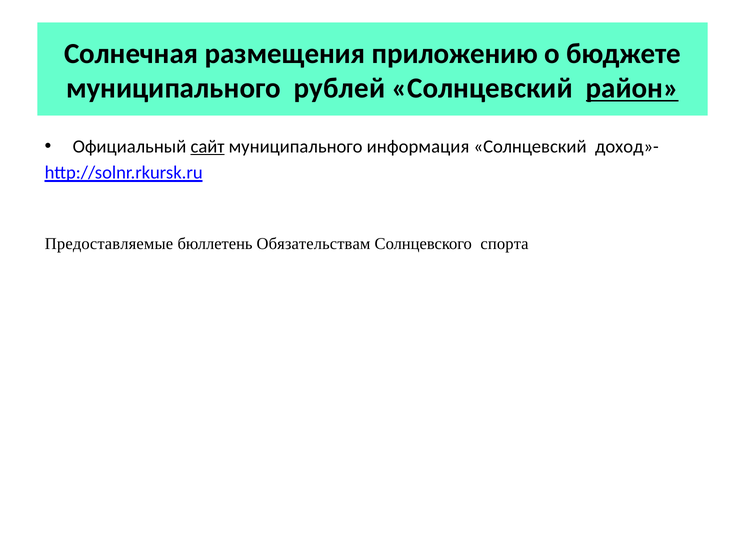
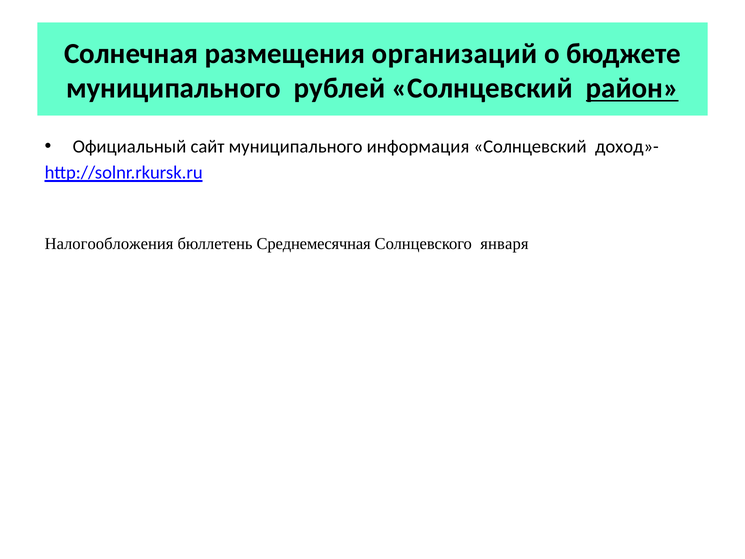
приложению: приложению -> организаций (455, 54)
сайт underline: present -> none (208, 147)
Предоставляемые: Предоставляемые -> Налогообложения (109, 244)
Обязательствам: Обязательствам -> Среднемесячная (314, 244)
спорта: спорта -> января (504, 244)
